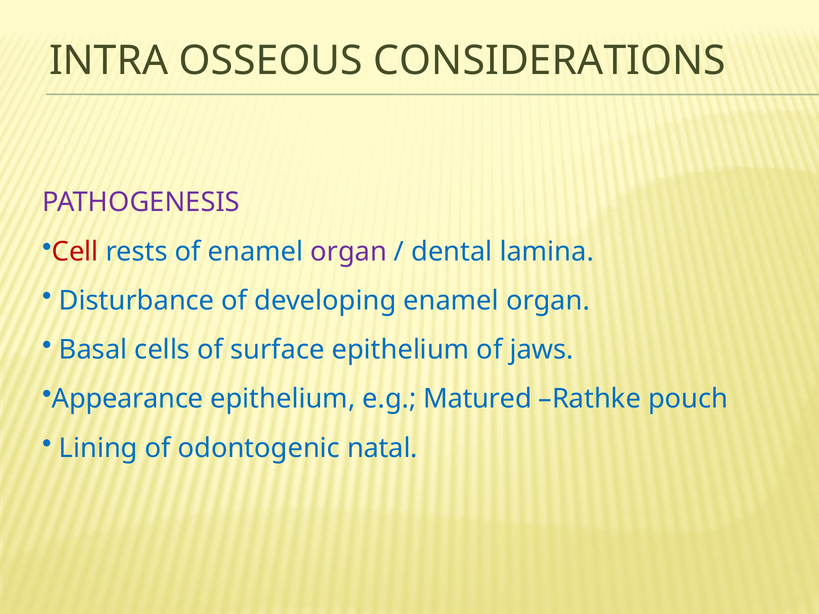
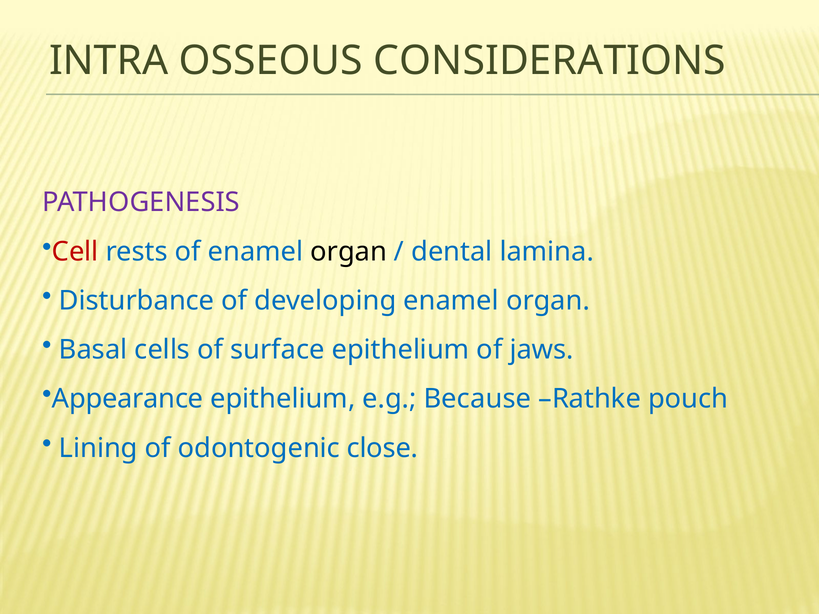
organ colour: purple -> black (349, 252)
Matured: Matured -> Because (477, 399)
natal: natal -> close (382, 448)
